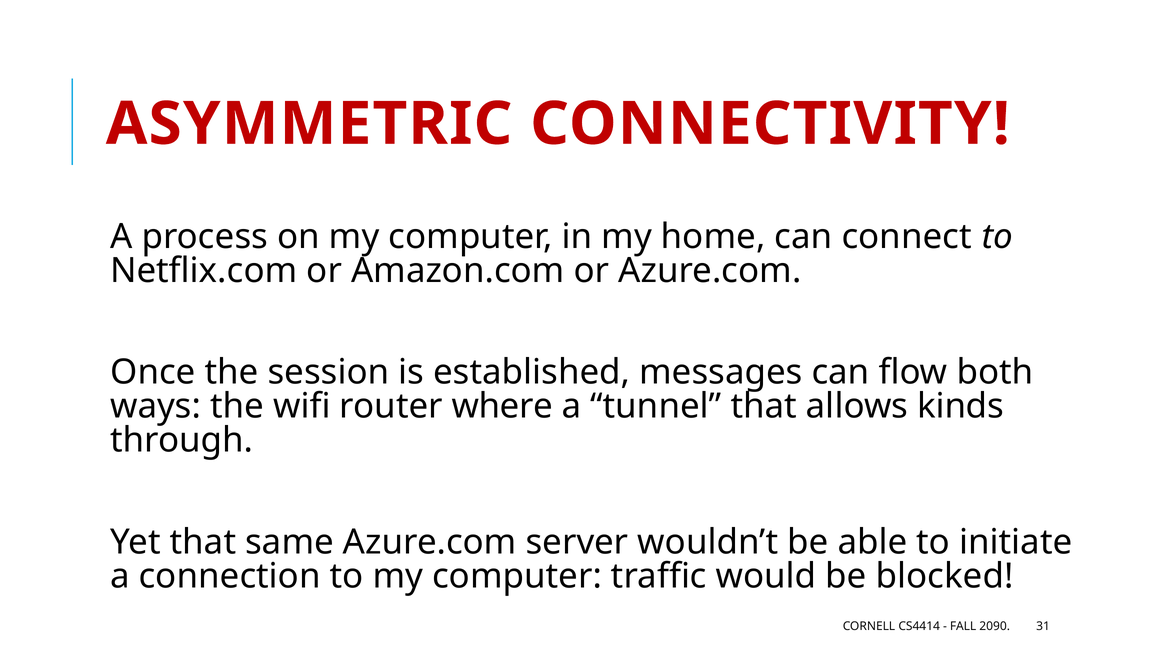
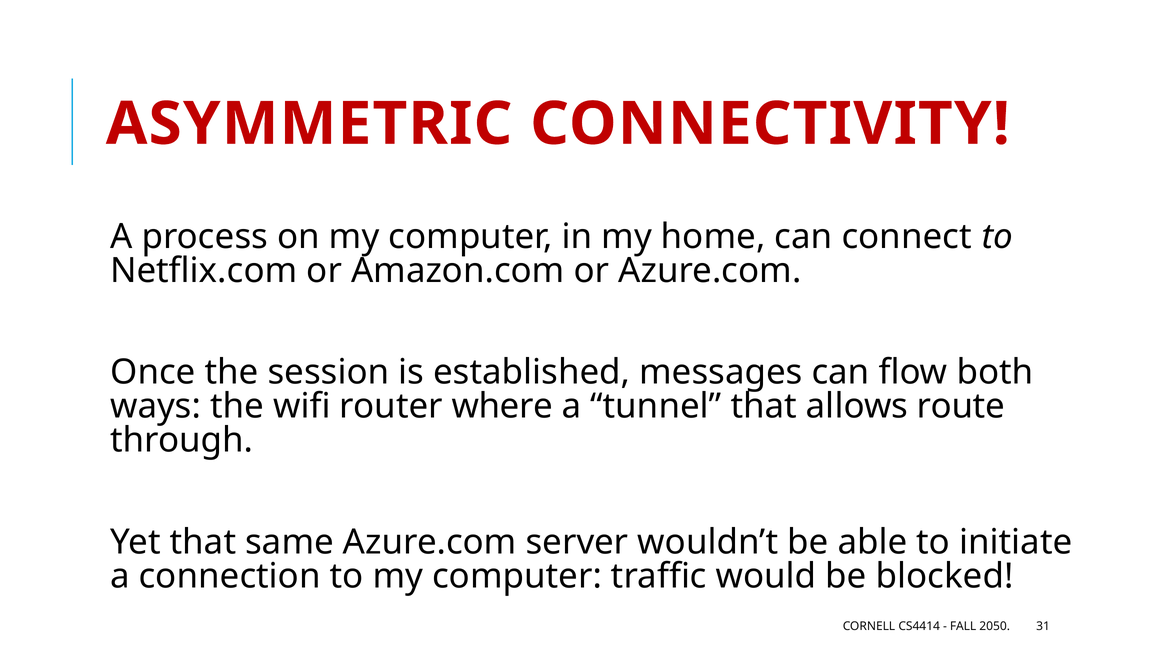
kinds: kinds -> route (961, 407)
2090: 2090 -> 2050 (995, 626)
